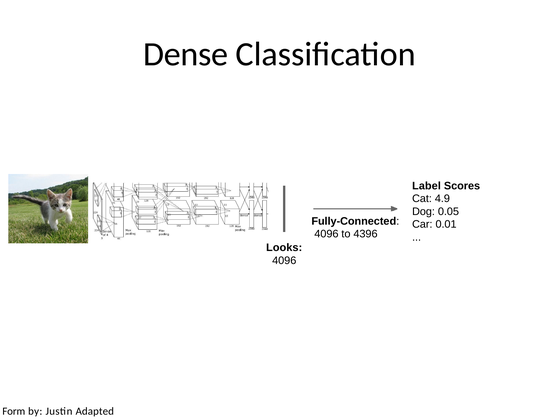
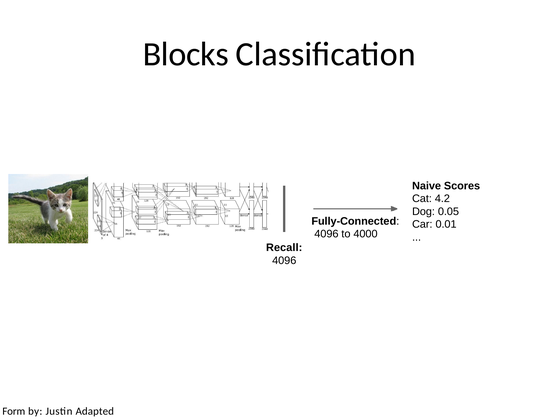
Dense: Dense -> Blocks (186, 54)
Label: Label -> Naive (427, 186)
4.9: 4.9 -> 4.2 (442, 199)
4396: 4396 -> 4000 (366, 234)
Looks: Looks -> Recall (284, 248)
